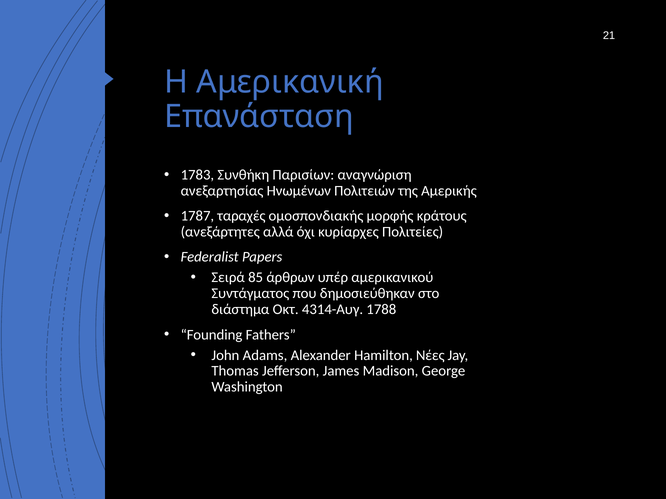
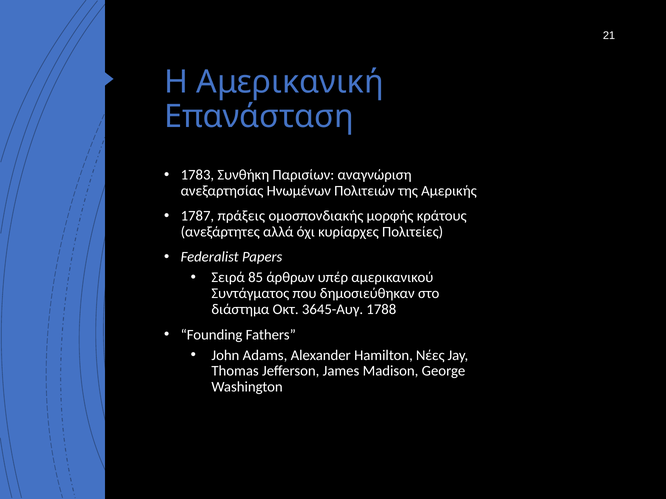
ταραχές: ταραχές -> πράξεις (241, 216)
4314-Αυγ: 4314-Αυγ -> 3645-Αυγ (333, 310)
